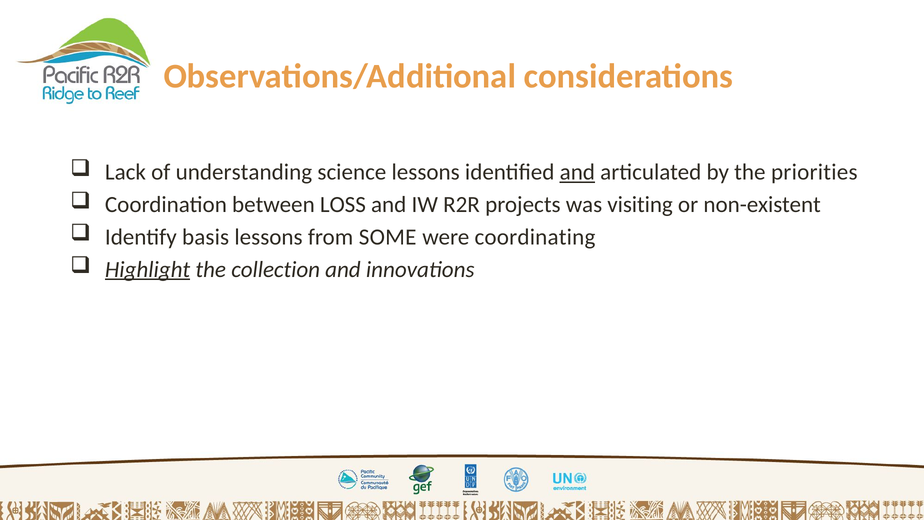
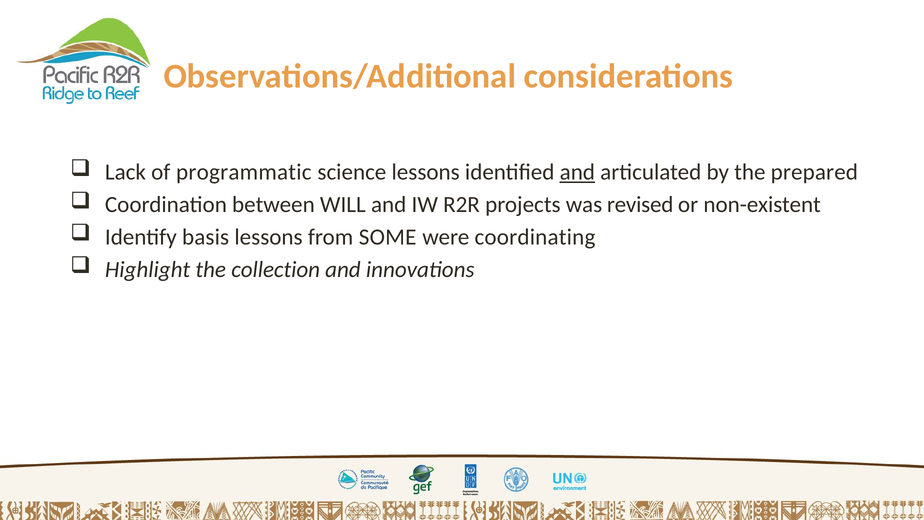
understanding: understanding -> programmatic (244, 172)
priorities: priorities -> prepared (814, 172)
LOSS: LOSS -> WILL (343, 205)
visiting: visiting -> revised (640, 205)
Highlight underline: present -> none (148, 269)
